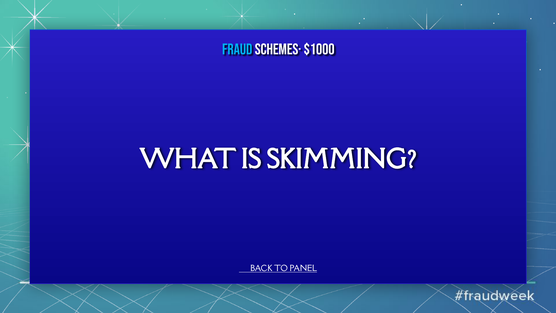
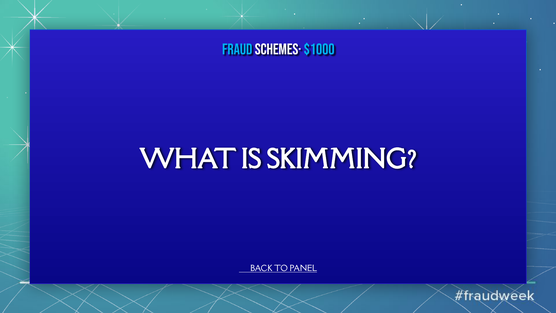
$1000 colour: white -> light blue (319, 49)
